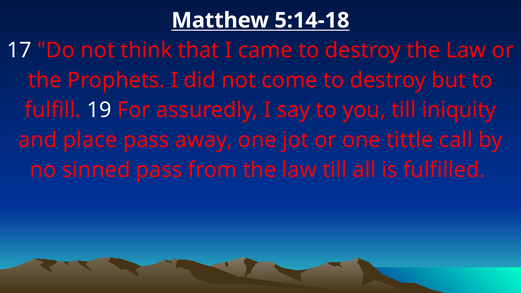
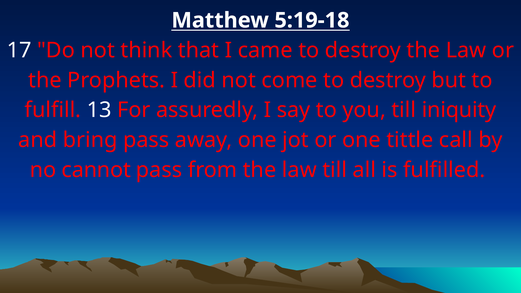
5:14-18: 5:14-18 -> 5:19-18 (312, 20)
19: 19 -> 13 (99, 110)
place: place -> bring (90, 140)
sinned: sinned -> cannot (96, 170)
